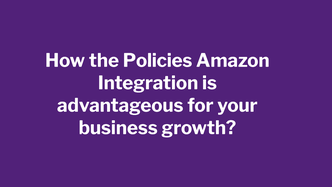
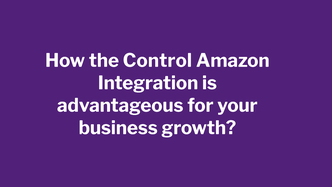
Policies: Policies -> Control (157, 61)
